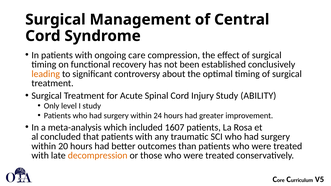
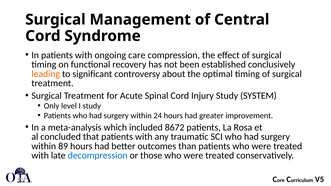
ABILITY: ABILITY -> SYSTEM (258, 96)
1607: 1607 -> 8672 (175, 127)
20: 20 -> 89 (63, 146)
decompression colour: orange -> blue (98, 156)
